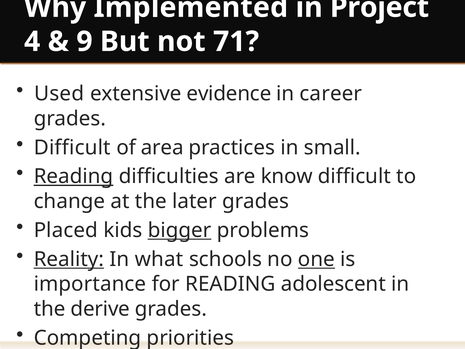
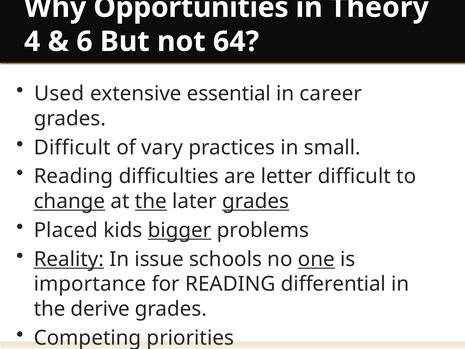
Implemented: Implemented -> Opportunities (191, 7)
Project: Project -> Theory (379, 7)
9: 9 -> 6 (84, 42)
71: 71 -> 64 (236, 42)
evidence: evidence -> essential (229, 94)
area: area -> vary (162, 147)
Reading underline: present -> none (74, 176)
know: know -> letter (287, 176)
change underline: none -> present (69, 201)
the underline: none -> present (151, 201)
grades underline: none -> present (256, 201)
what: what -> issue (159, 259)
adolescent: adolescent -> differential (333, 284)
